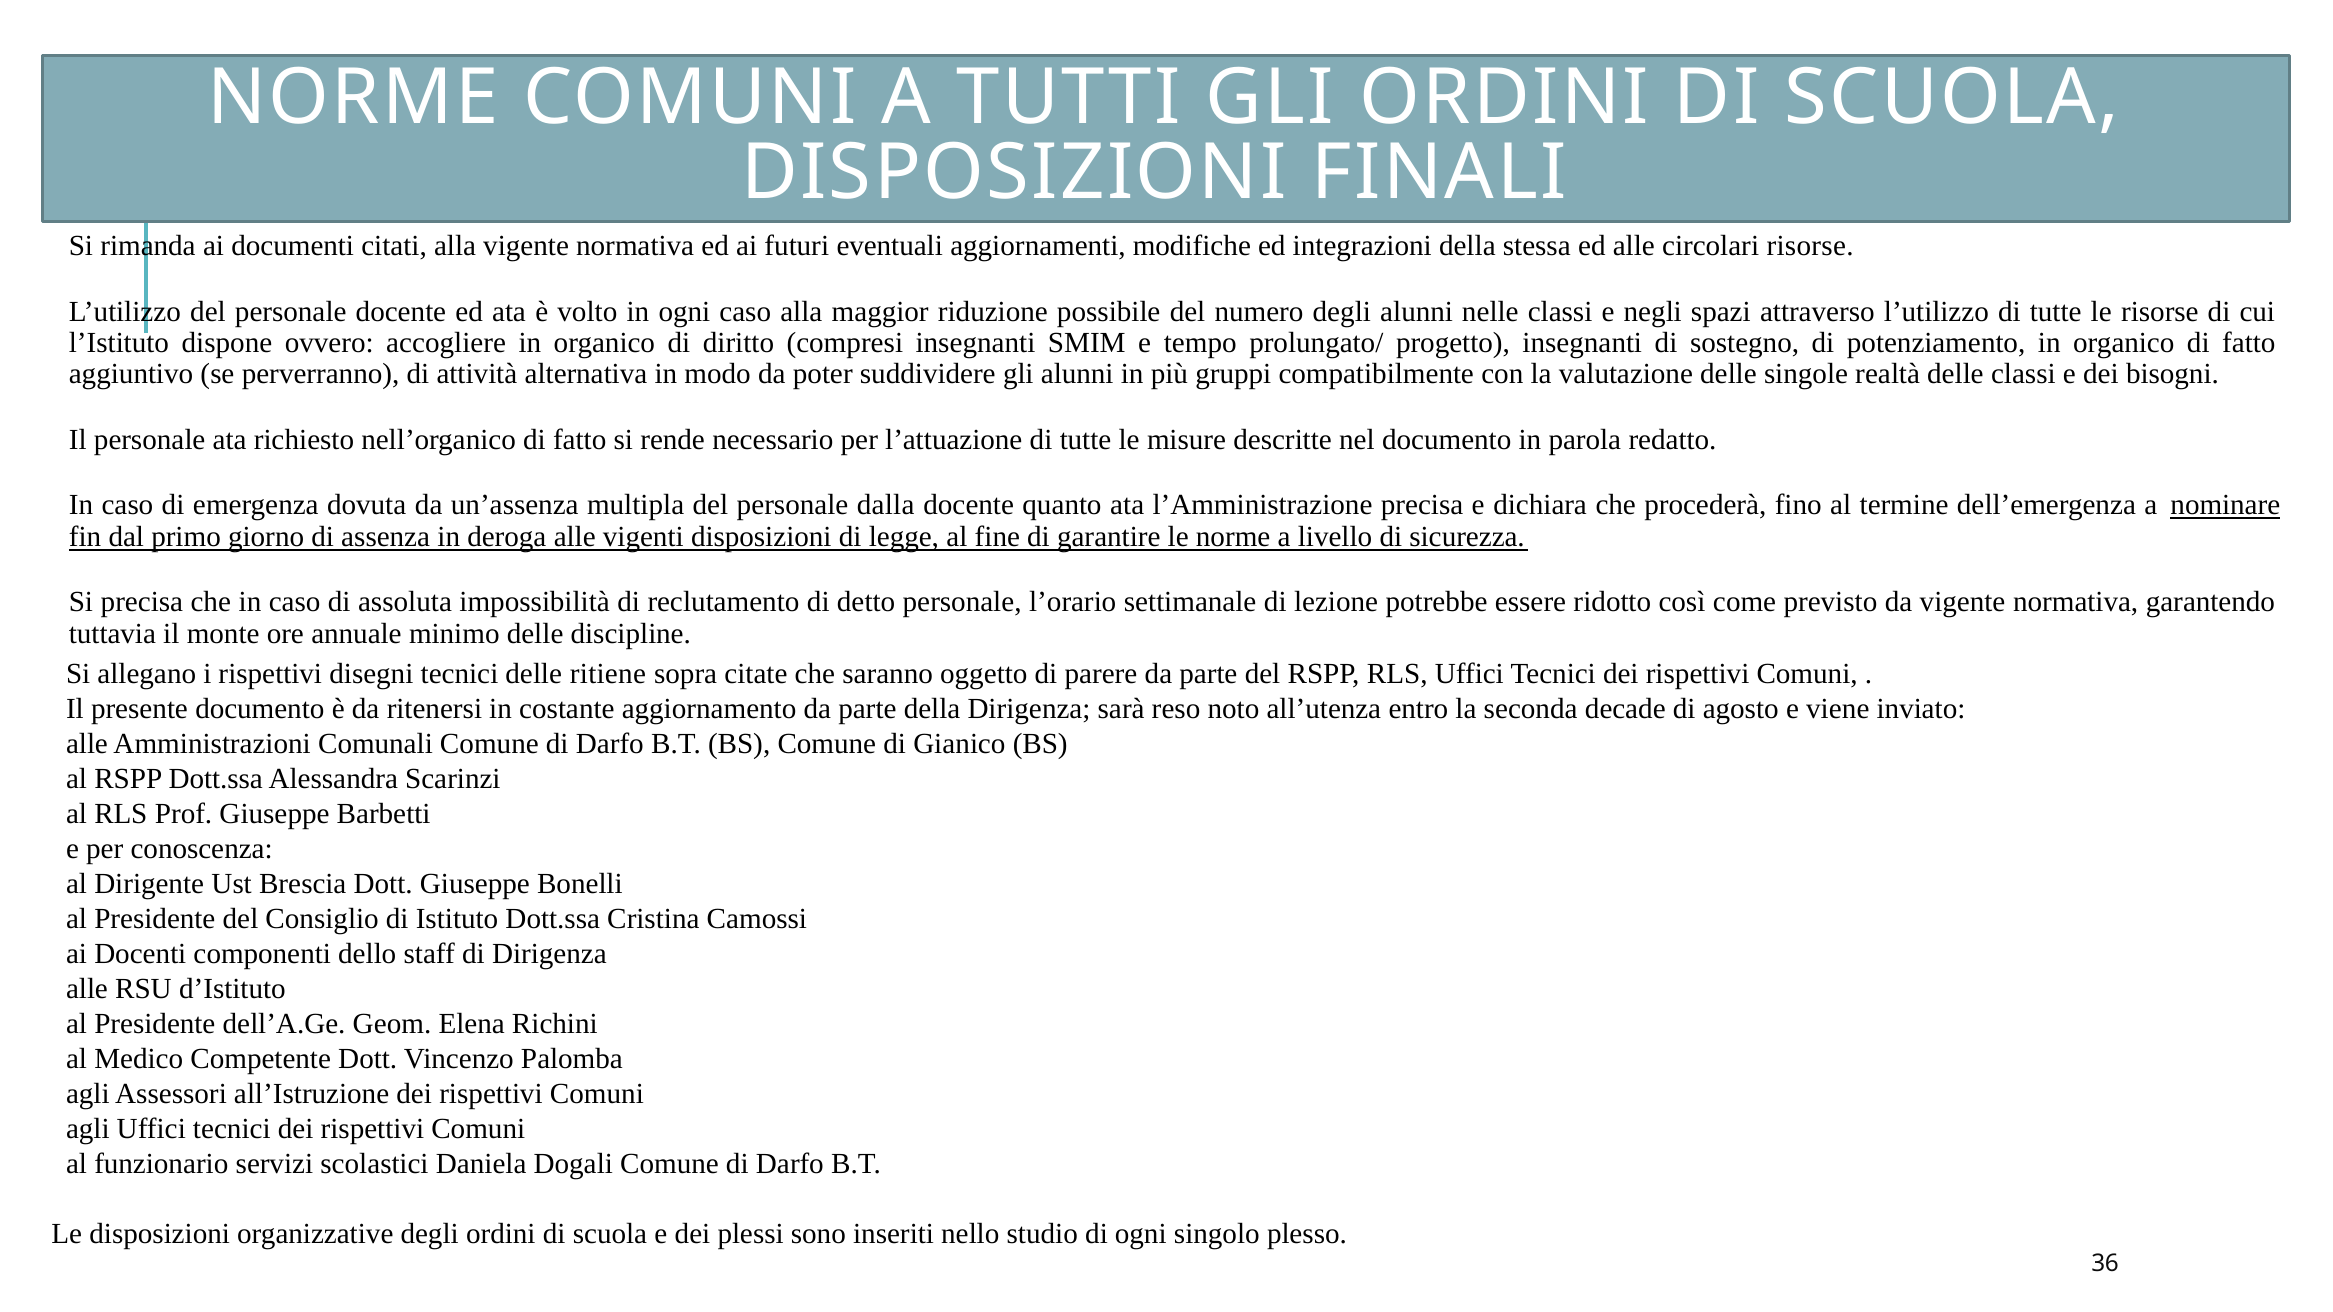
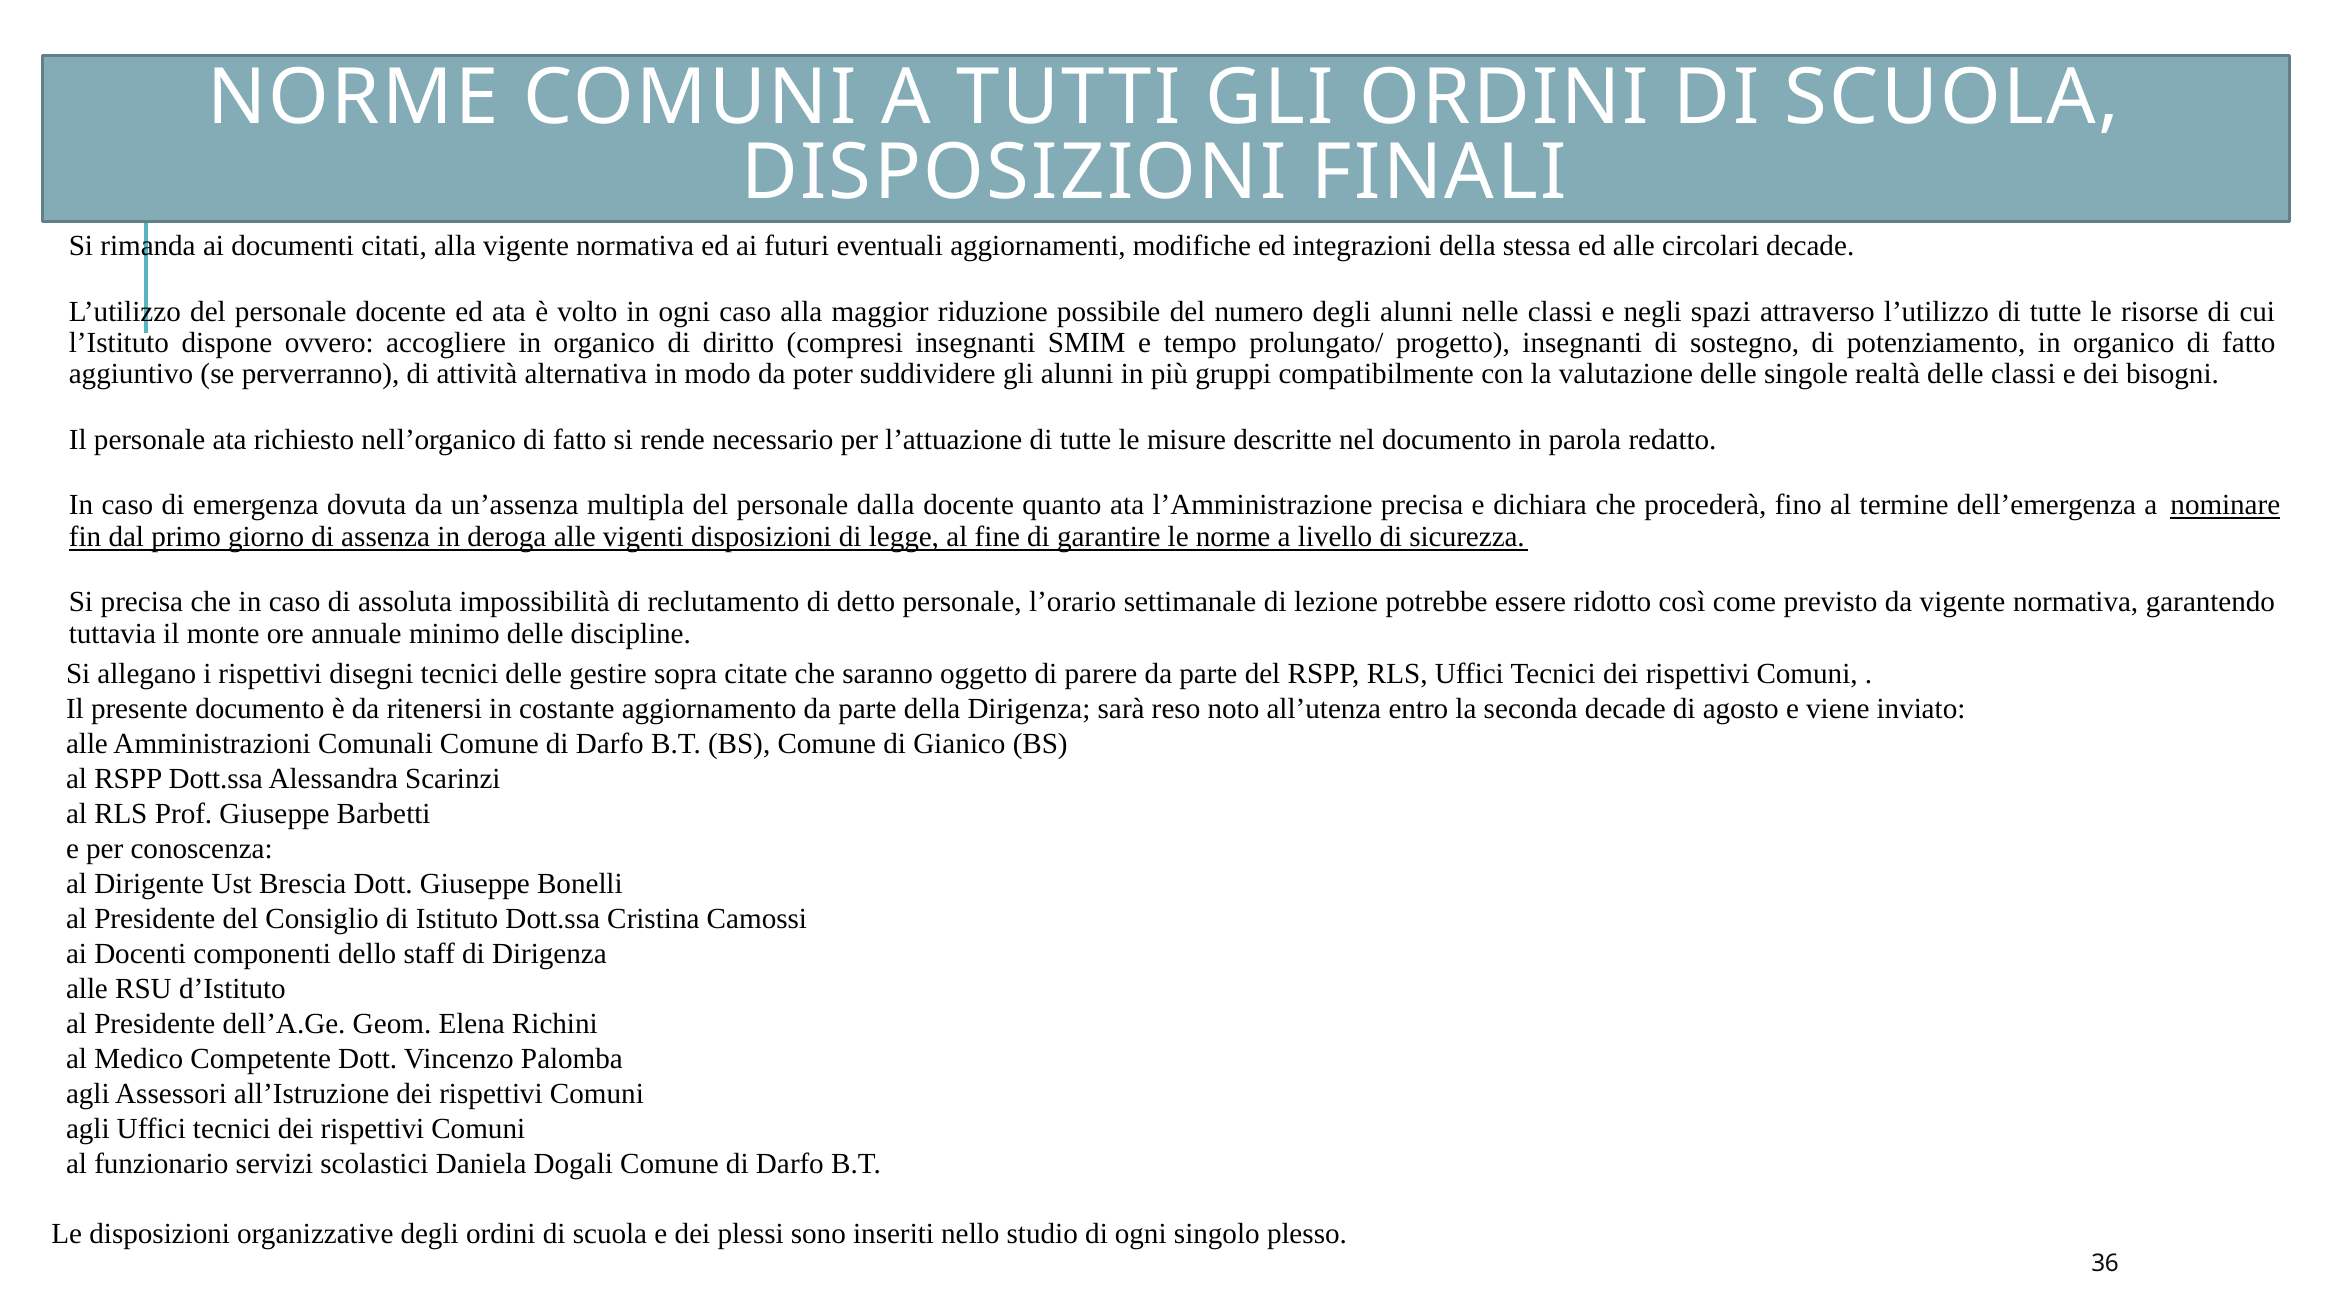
circolari risorse: risorse -> decade (1810, 246)
ritiene: ritiene -> gestire (608, 674)
